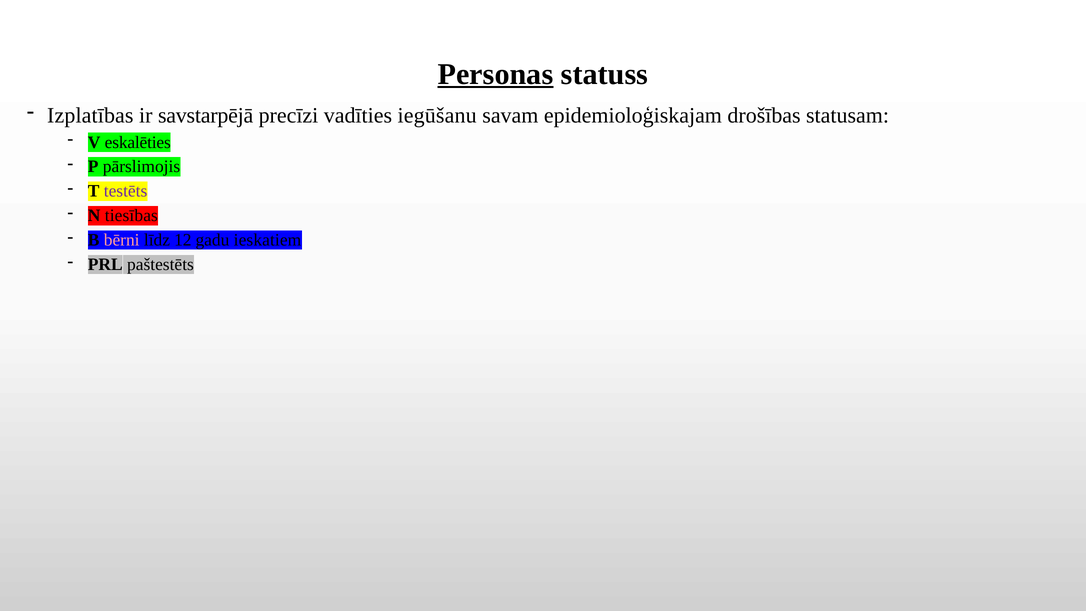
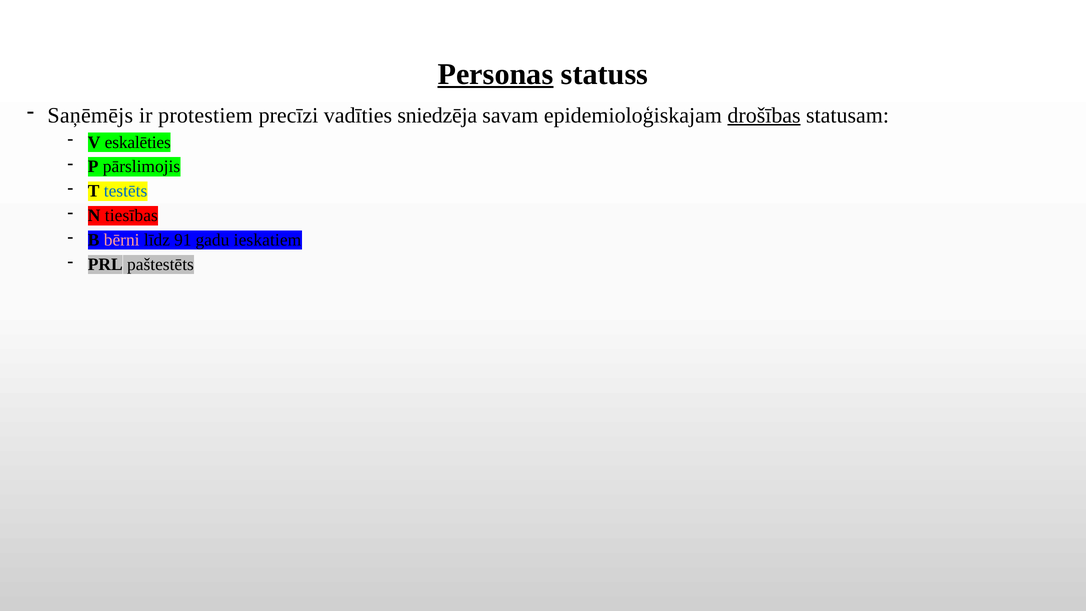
Izplatības: Izplatības -> Saņēmējs (90, 115)
savstarpējā: savstarpējā -> protestiem (205, 115)
iegūšanu: iegūšanu -> sniedzēja (437, 115)
drošības underline: none -> present (764, 115)
testēts colour: purple -> blue (126, 191)
12: 12 -> 91 (183, 240)
